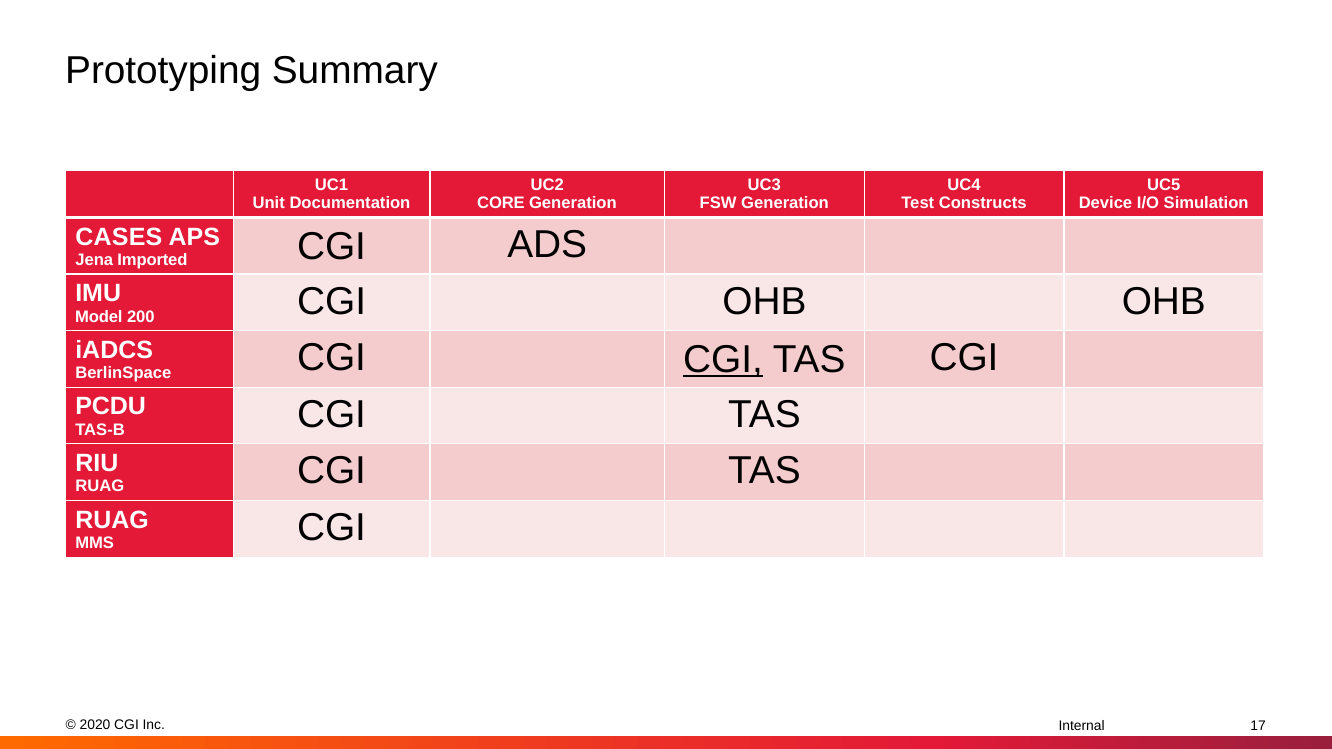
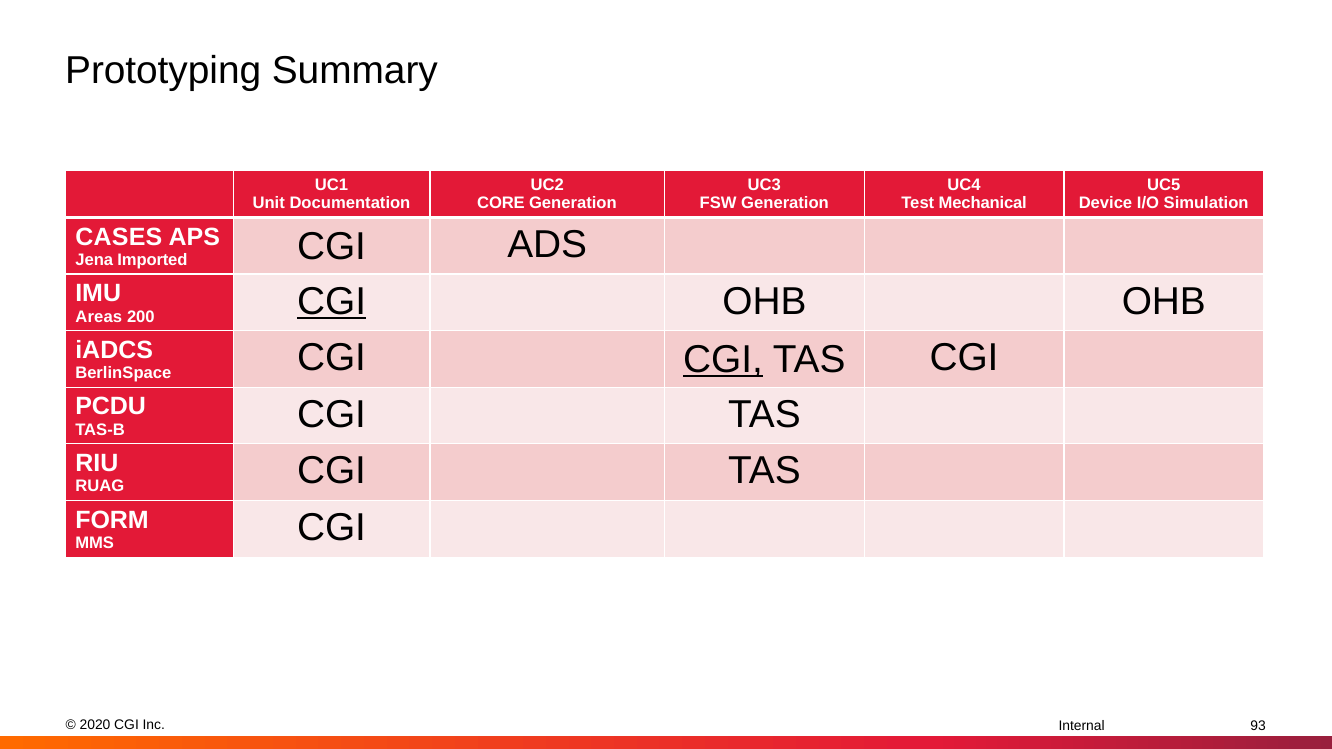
Constructs: Constructs -> Mechanical (983, 203)
Model: Model -> Areas (99, 317)
CGI underline: none -> present (332, 301)
RUAG: RUAG -> FORM (112, 520)
17: 17 -> 93 (1258, 726)
